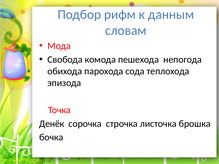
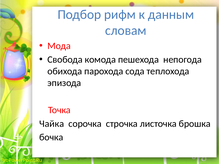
Денёк: Денёк -> Чайка (52, 124)
